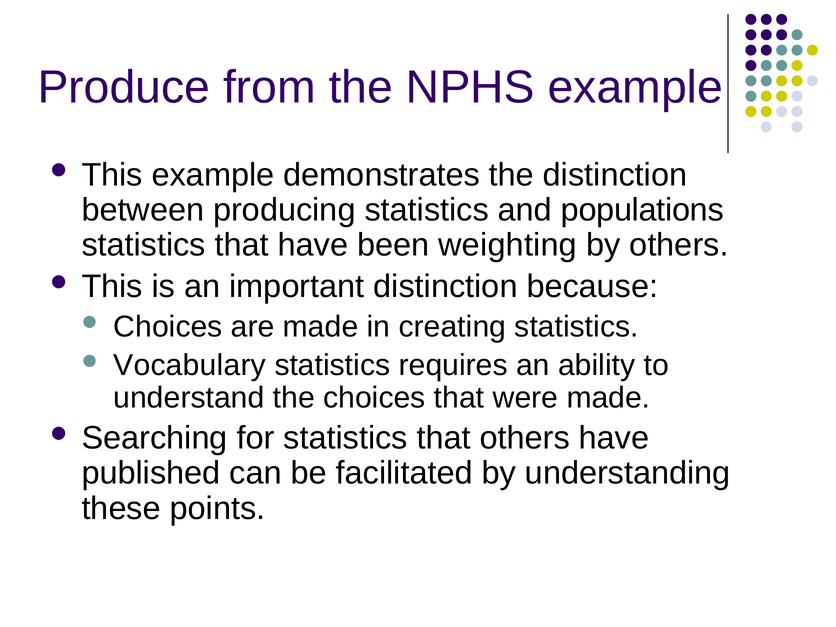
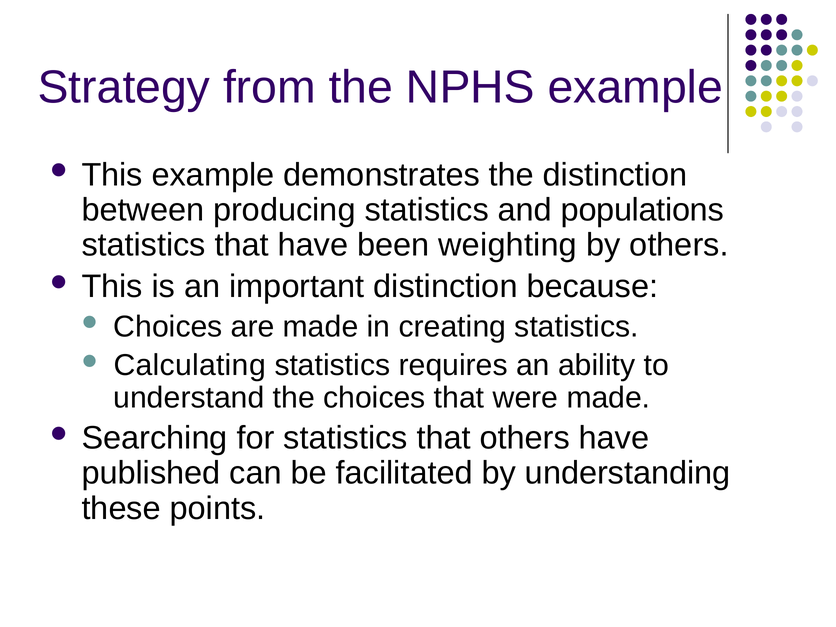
Produce: Produce -> Strategy (124, 87)
Vocabulary: Vocabulary -> Calculating (190, 365)
